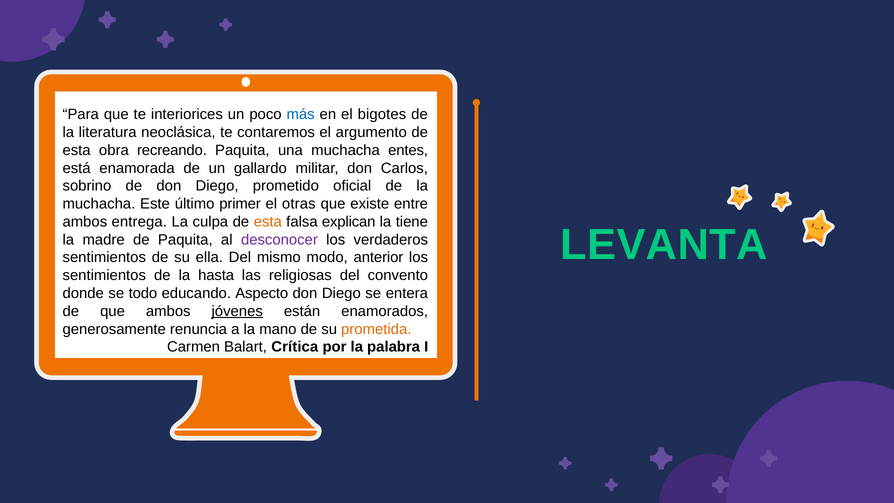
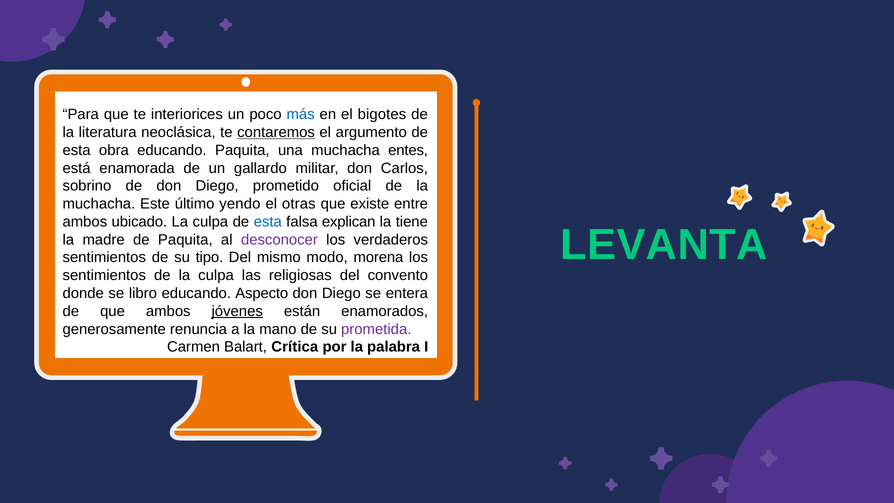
contaremos underline: none -> present (276, 132)
obra recreando: recreando -> educando (172, 150)
primer: primer -> yendo (240, 204)
entrega: entrega -> ubicado (139, 222)
esta colour: orange -> blue (268, 222)
ella: ella -> tipo (209, 258)
anterior: anterior -> morena (378, 258)
de la hasta: hasta -> culpa (216, 275)
todo: todo -> libro (143, 293)
prometida colour: orange -> purple (376, 329)
